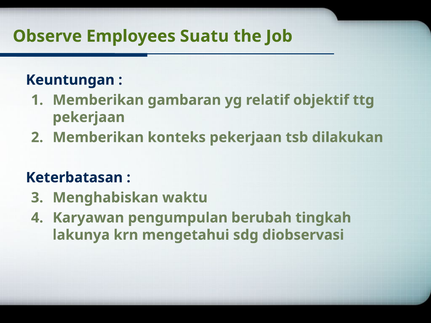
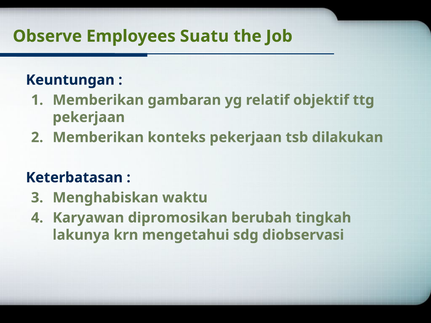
pengumpulan: pengumpulan -> dipromosikan (178, 218)
